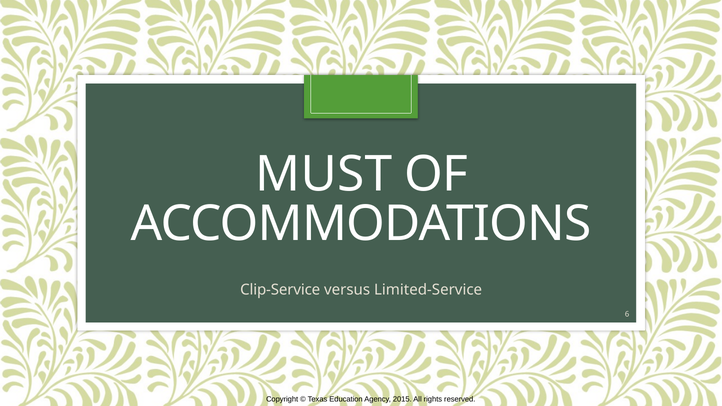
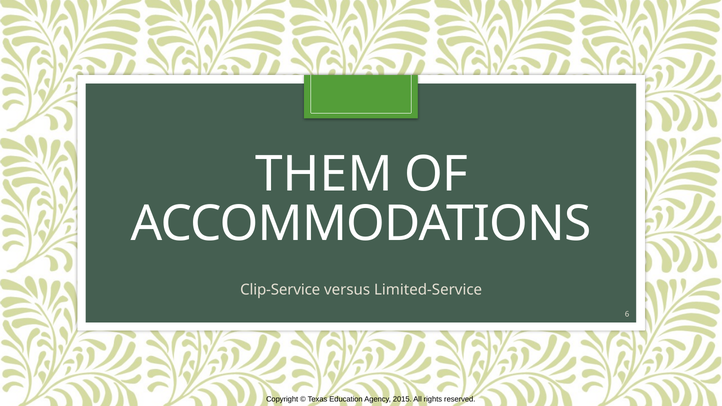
MUST: MUST -> THEM (324, 174)
